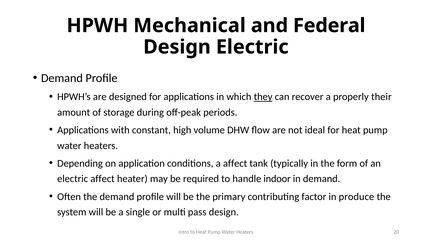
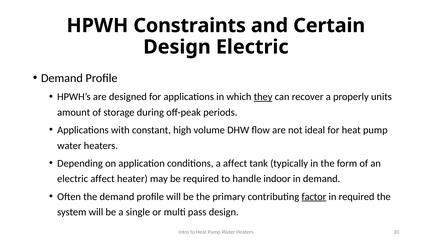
Mechanical: Mechanical -> Constraints (190, 26)
Federal: Federal -> Certain (329, 26)
their: their -> units (381, 97)
factor underline: none -> present (314, 197)
in produce: produce -> required (357, 197)
